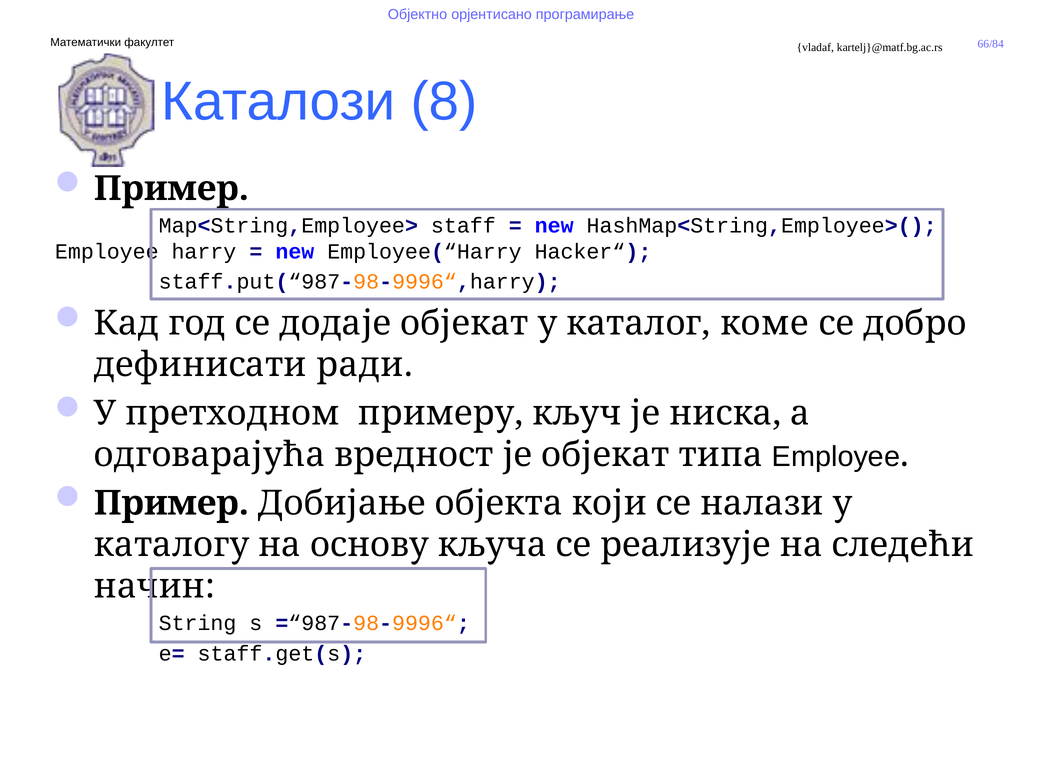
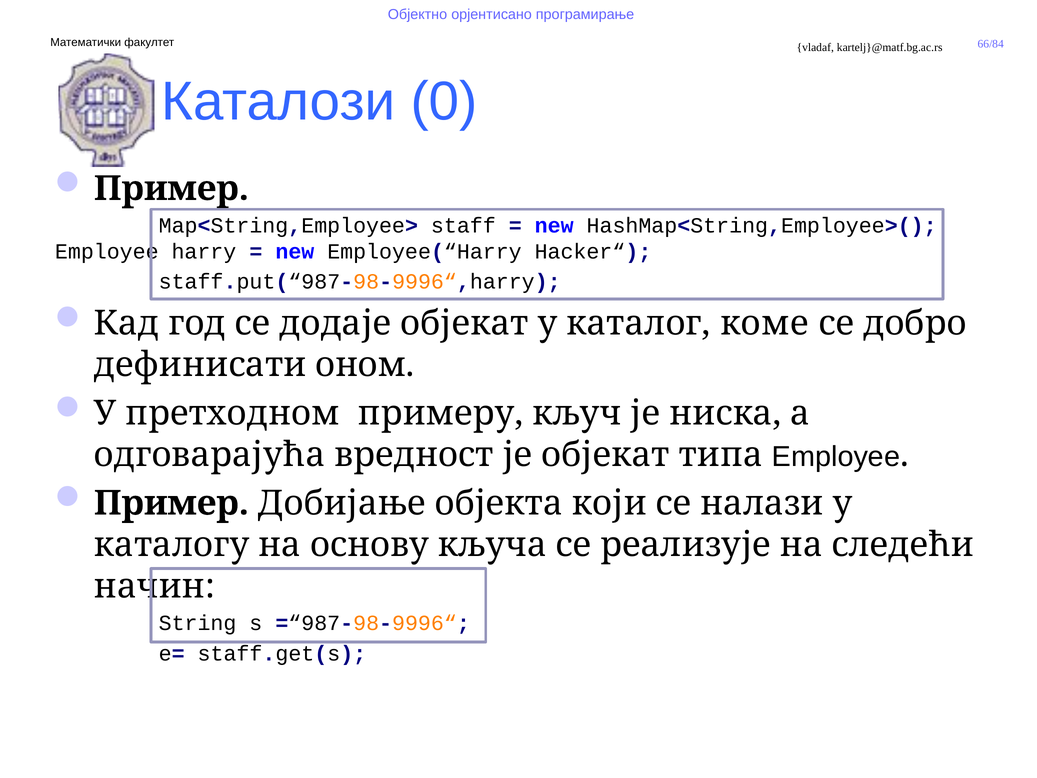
8: 8 -> 0 (444, 102)
ради: ради -> оном (365, 365)
